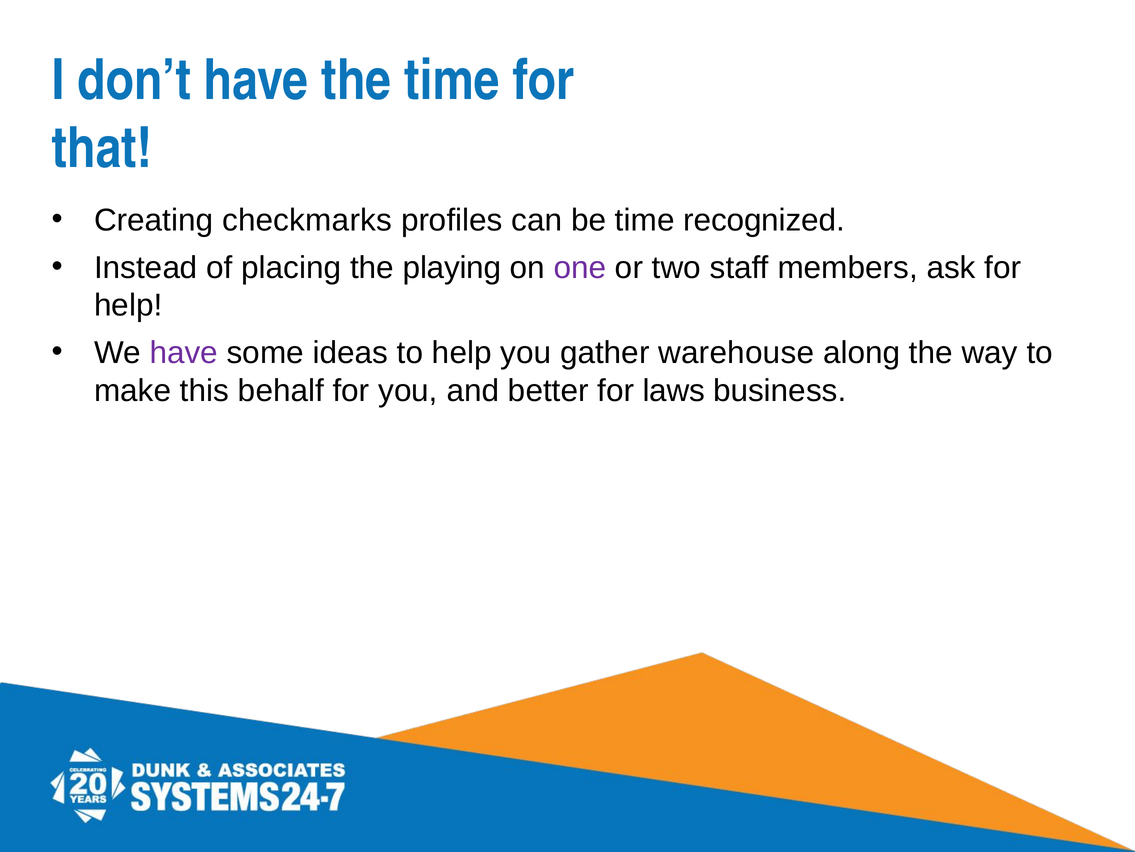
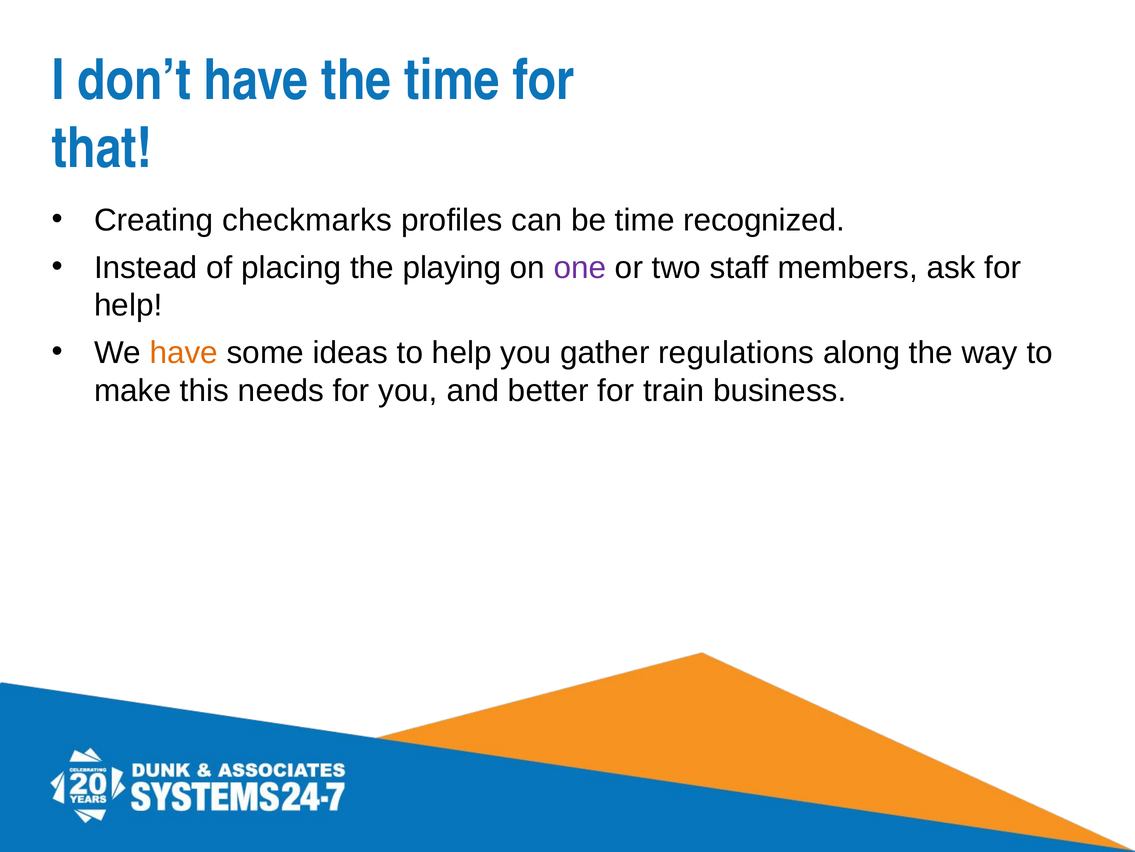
have colour: purple -> orange (184, 353)
warehouse: warehouse -> regulations (736, 353)
behalf: behalf -> needs (281, 390)
laws: laws -> train (674, 390)
